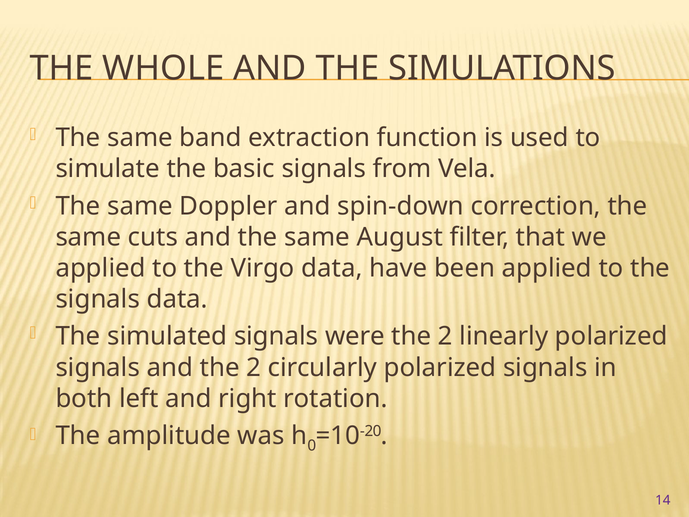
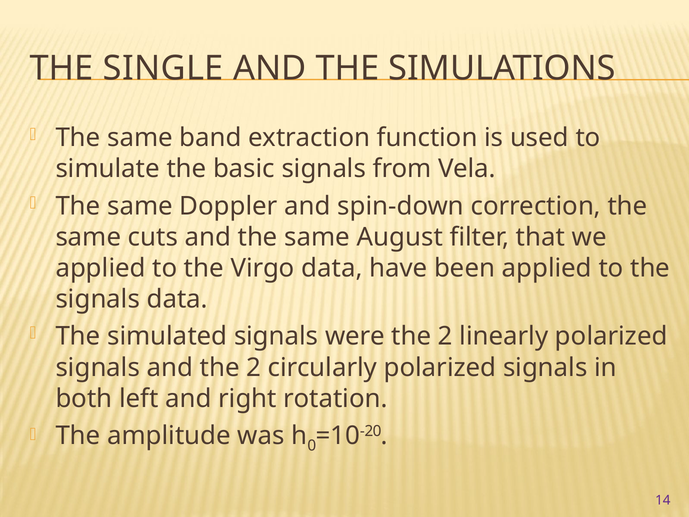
WHOLE: WHOLE -> SINGLE (163, 68)
